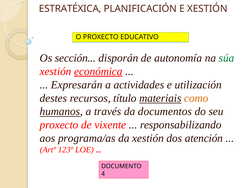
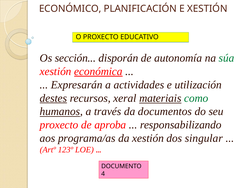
ESTRATÉXICA: ESTRATÉXICA -> ECONÓMICO (70, 9)
destes underline: none -> present (53, 98)
título: título -> xeral (125, 98)
como colour: orange -> green (196, 98)
vixente: vixente -> aproba (110, 125)
atención: atención -> singular (204, 138)
